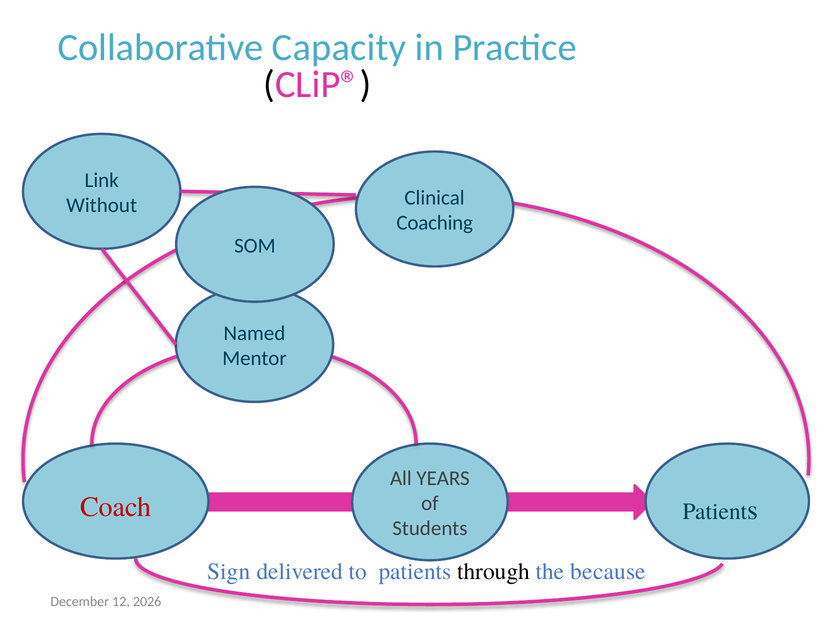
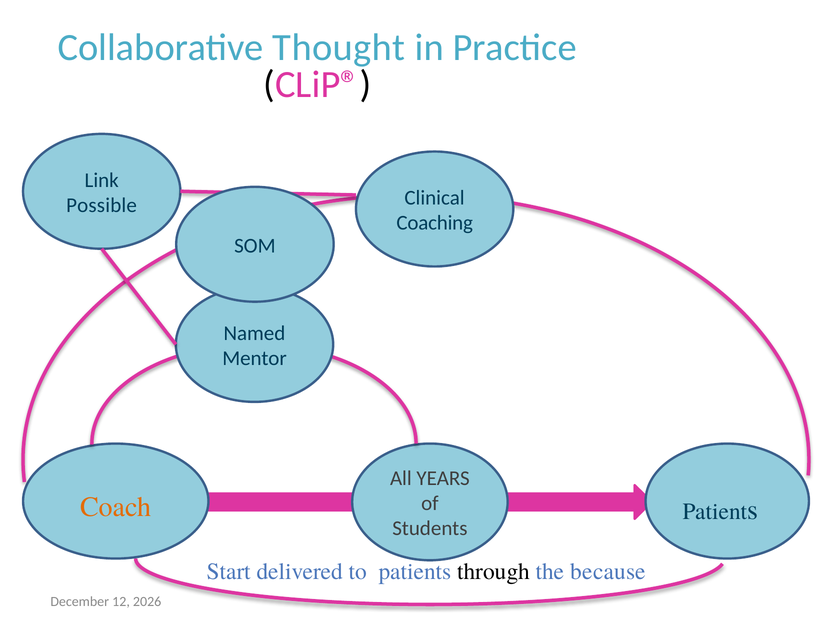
Capacity: Capacity -> Thought (339, 47)
Without: Without -> Possible (102, 205)
Coach colour: red -> orange (116, 507)
Sign: Sign -> Start (229, 572)
